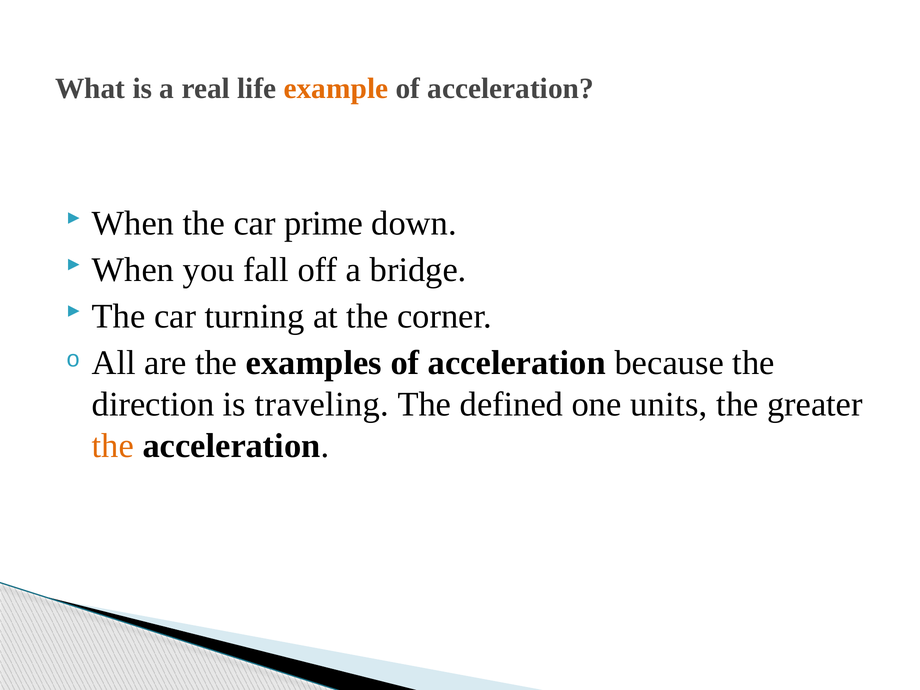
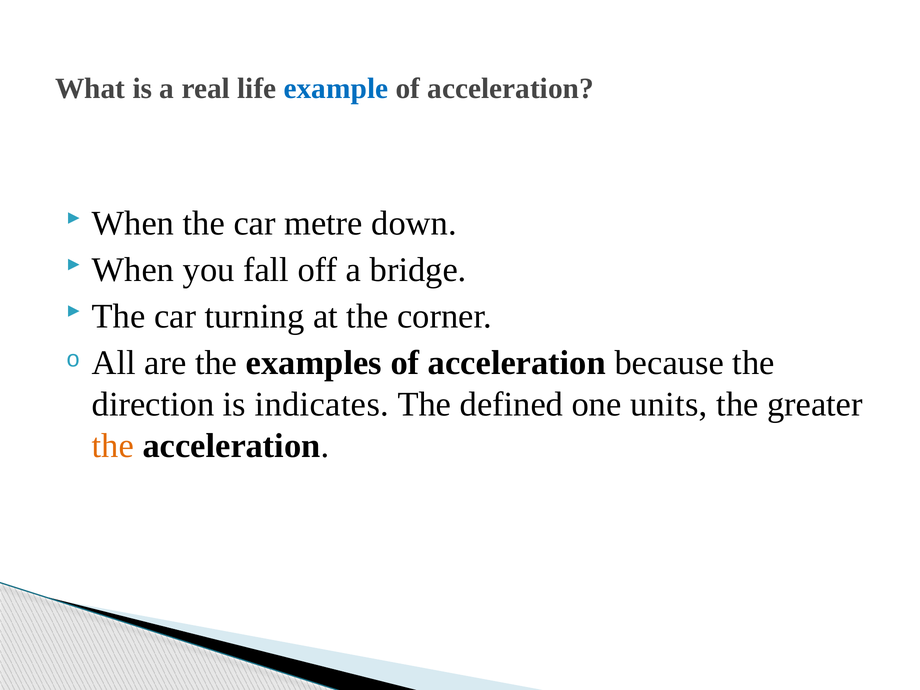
example colour: orange -> blue (336, 89)
prime: prime -> metre (323, 223)
traveling: traveling -> indicates (322, 404)
